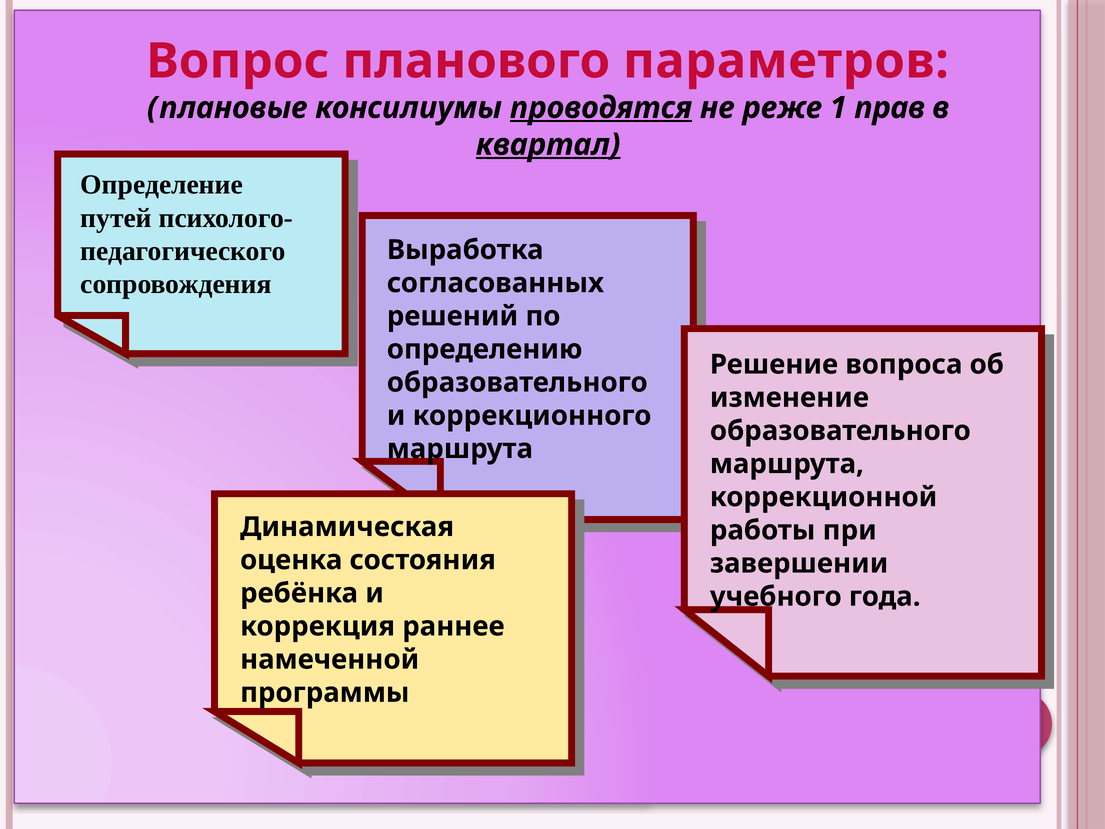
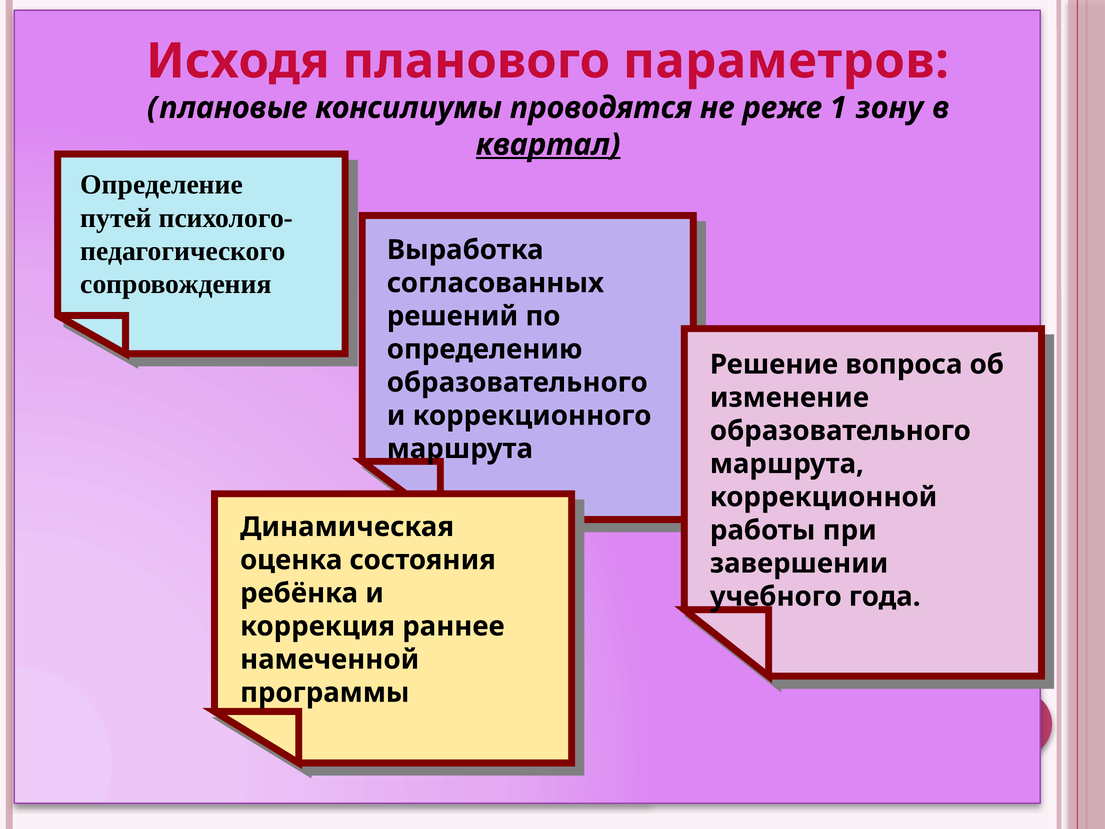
Вопрос: Вопрос -> Исходя (238, 61)
проводятся underline: present -> none (601, 108)
прав: прав -> зону (889, 108)
